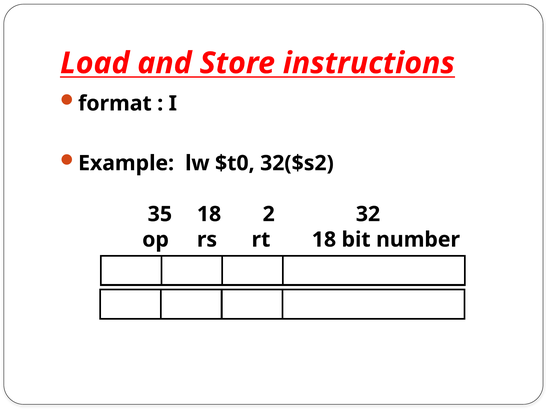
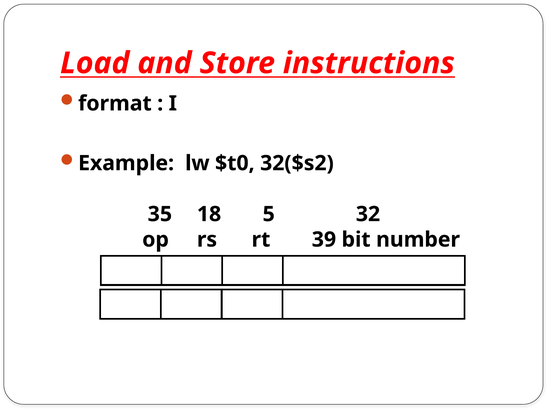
2: 2 -> 5 (269, 214)
rt 18: 18 -> 39 (324, 240)
